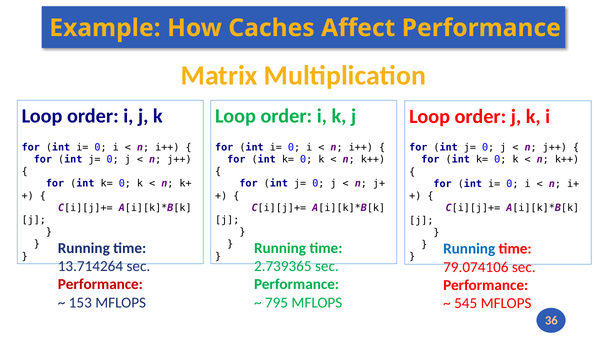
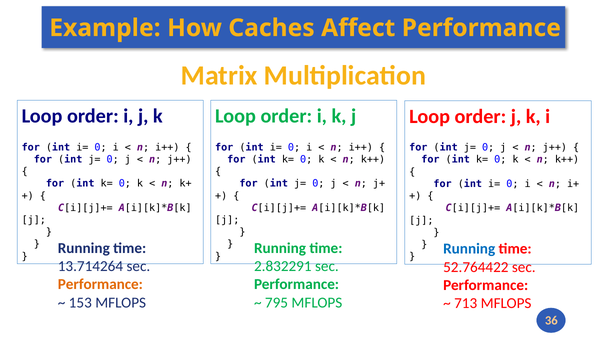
2.739365: 2.739365 -> 2.832291 (283, 267)
79.074106: 79.074106 -> 52.764422 (476, 267)
Performance colour: red -> orange (100, 285)
545: 545 -> 713 (466, 304)
